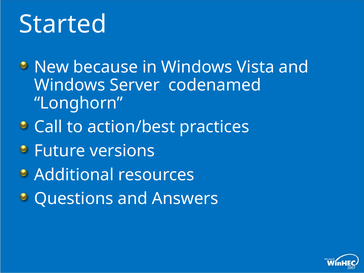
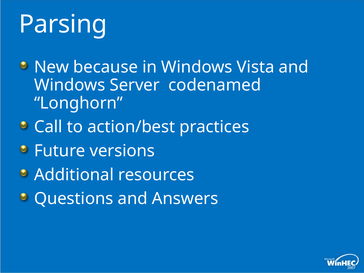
Started: Started -> Parsing (63, 24)
